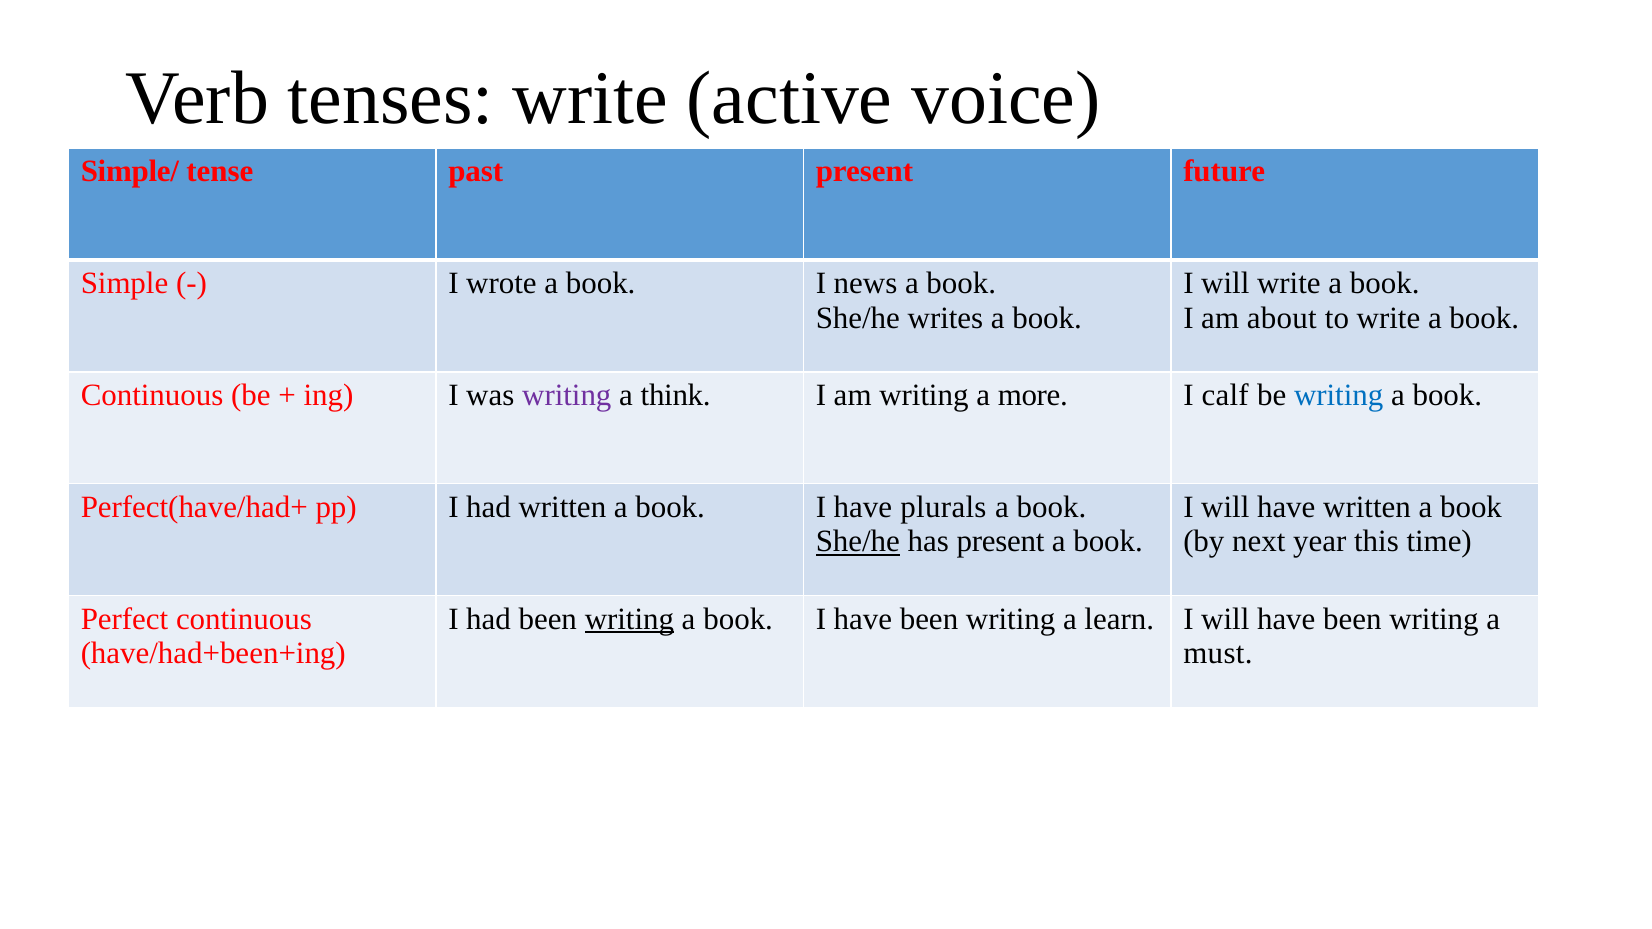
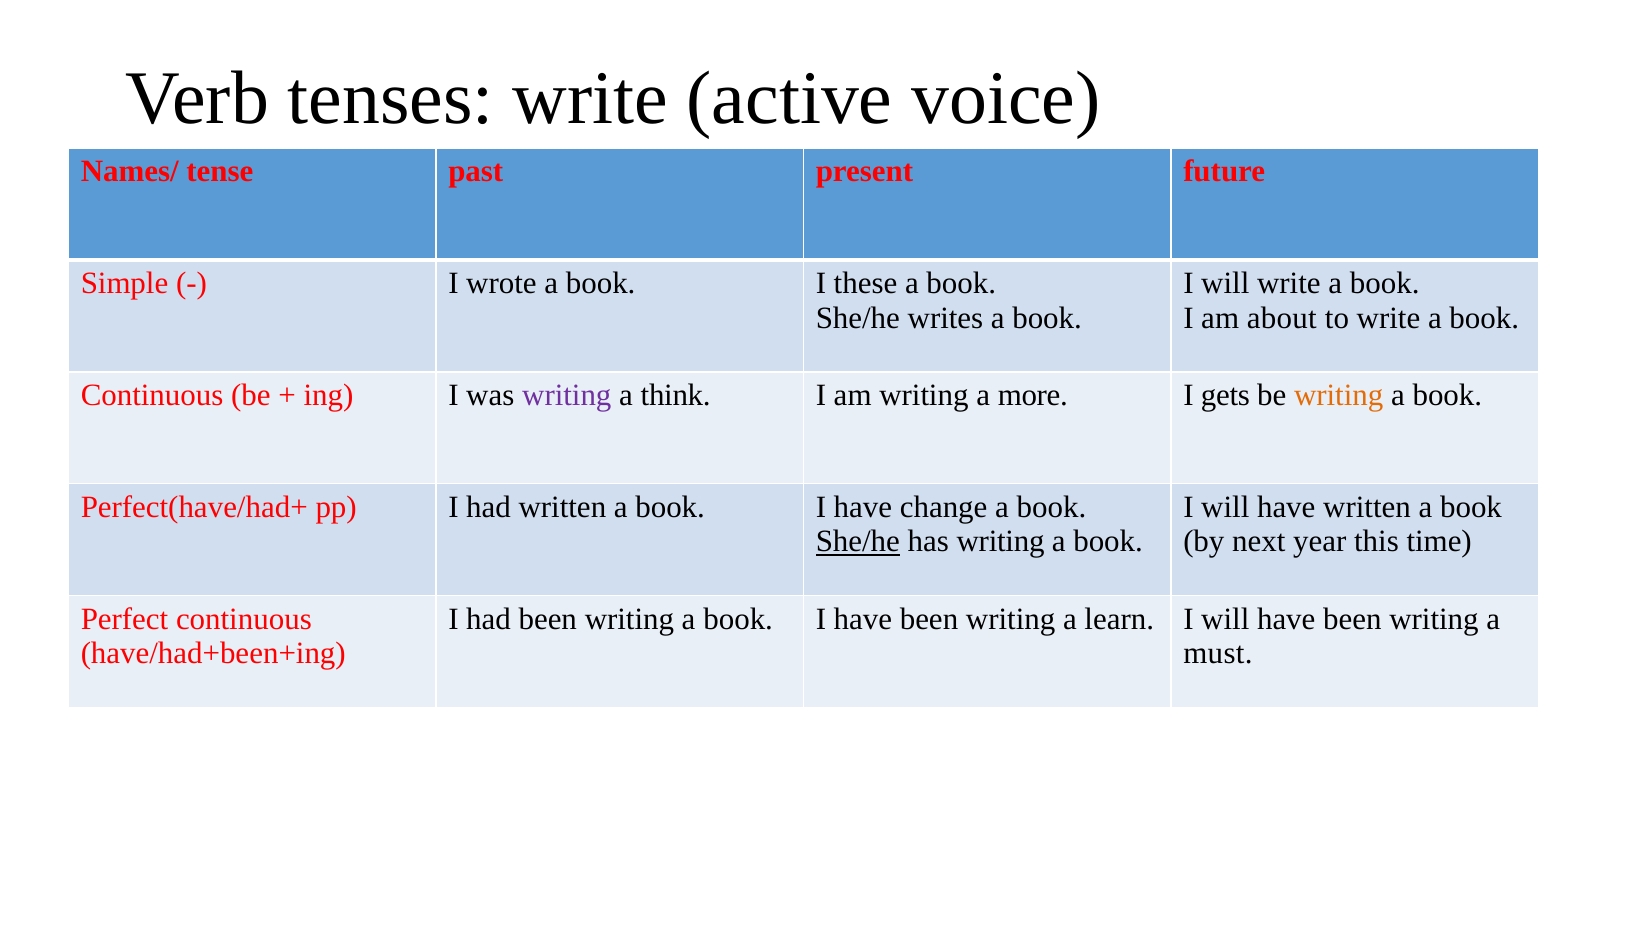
Simple/: Simple/ -> Names/ (130, 172)
news: news -> these (866, 284)
calf: calf -> gets (1225, 396)
writing colour: blue -> orange (1339, 396)
plurals: plurals -> change (944, 507)
has present: present -> writing (1001, 542)
writing underline: present -> none (629, 619)
